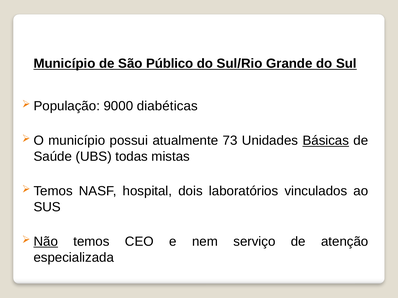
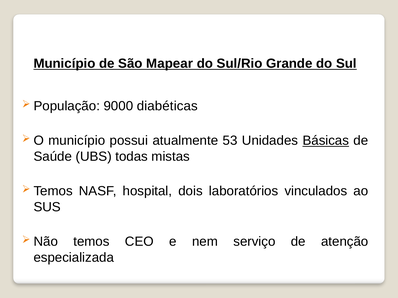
Público: Público -> Mapear (170, 64)
73: 73 -> 53 (230, 141)
Não underline: present -> none (46, 242)
